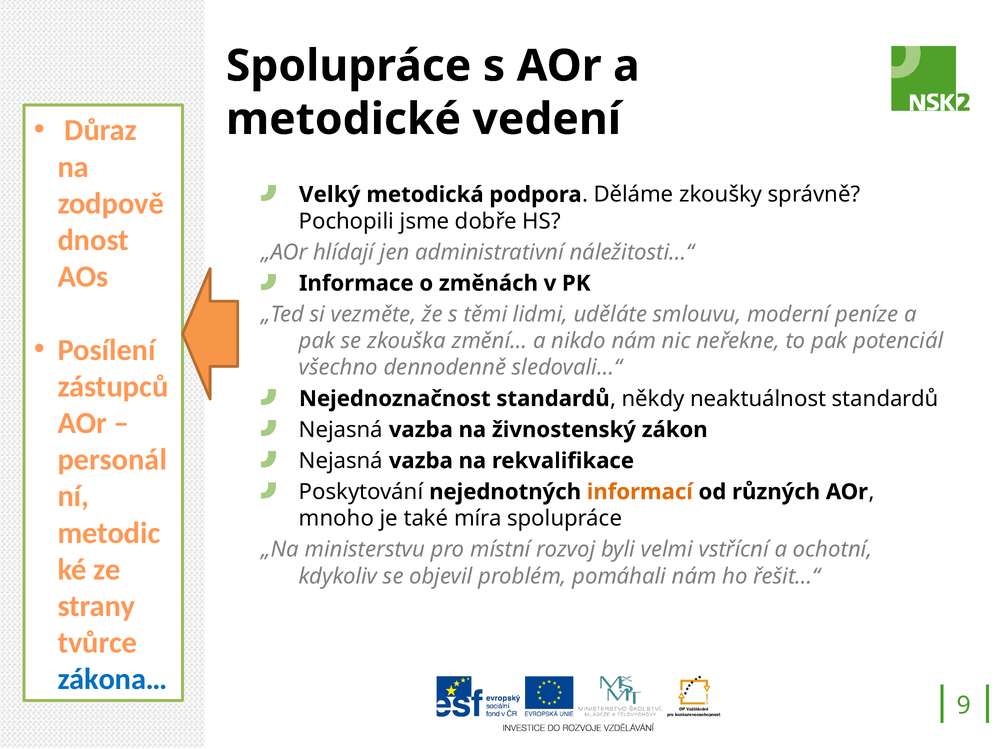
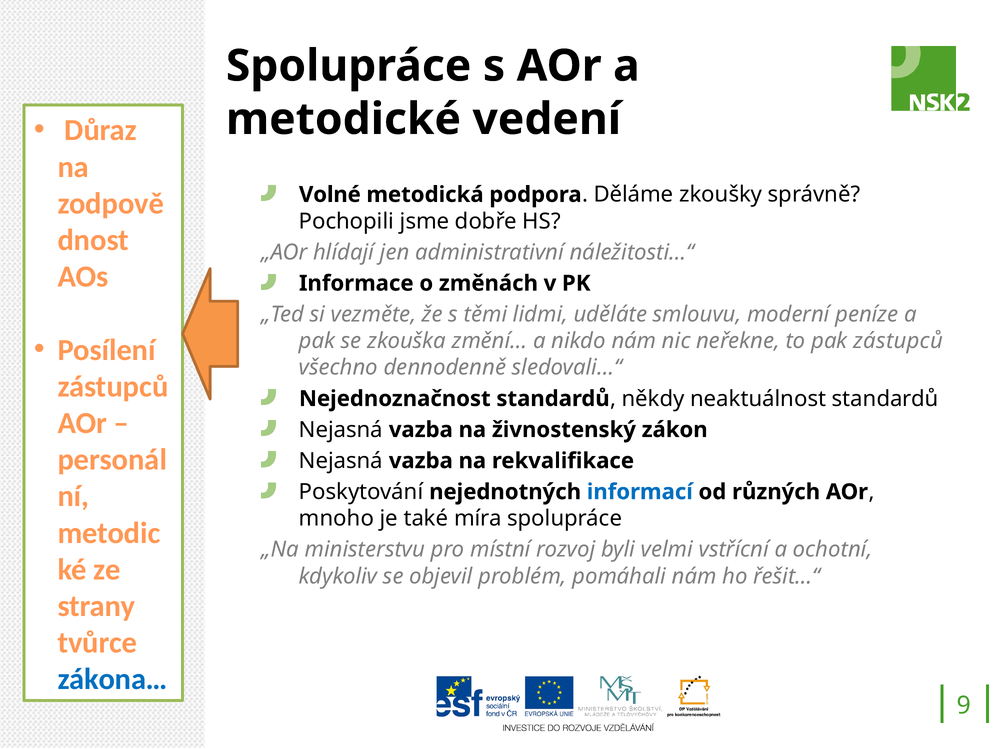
Velký: Velký -> Volné (330, 195)
pak potenciál: potenciál -> zástupců (898, 341)
informací colour: orange -> blue (640, 492)
